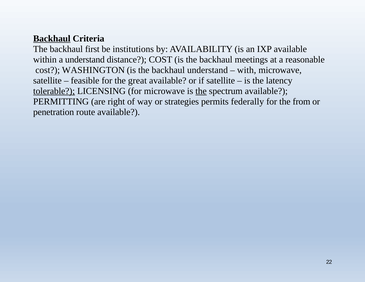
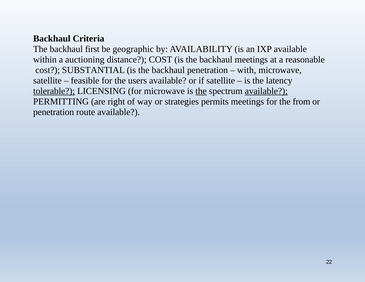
Backhaul underline: present -> none (52, 39)
institutions: institutions -> geographic (133, 49)
a understand: understand -> auctioning (85, 60)
WASHINGTON: WASHINGTON -> SUBSTANTIAL (93, 70)
backhaul understand: understand -> penetration (208, 70)
great: great -> users (137, 81)
available underline: none -> present (266, 91)
permits federally: federally -> meetings (247, 102)
